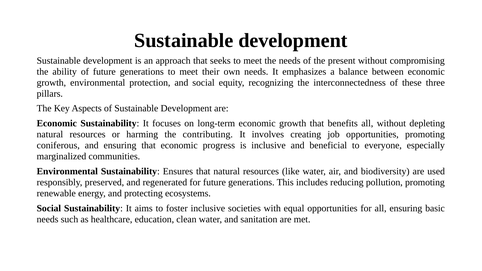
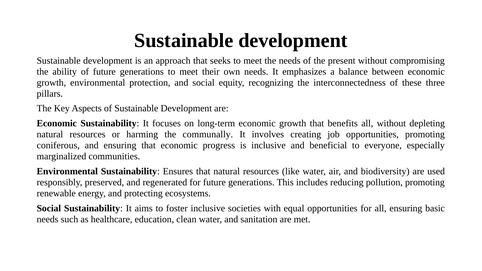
contributing: contributing -> communally (208, 135)
